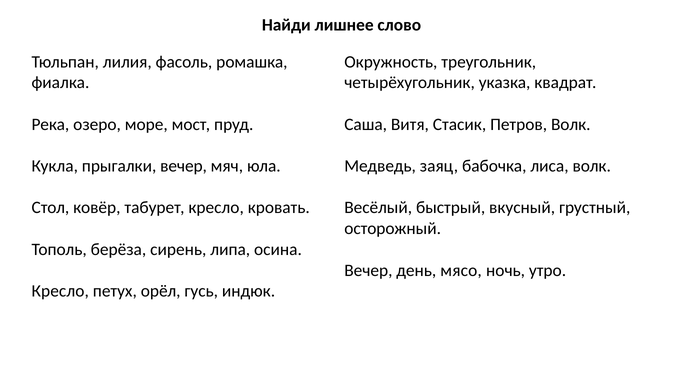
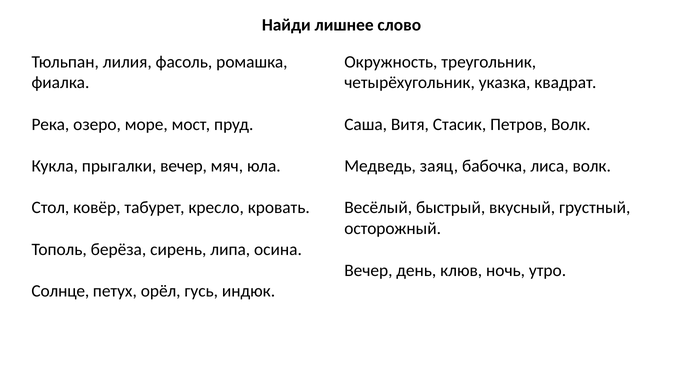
мясо: мясо -> клюв (461, 270)
Кресло: Кресло -> Солнце (60, 291)
